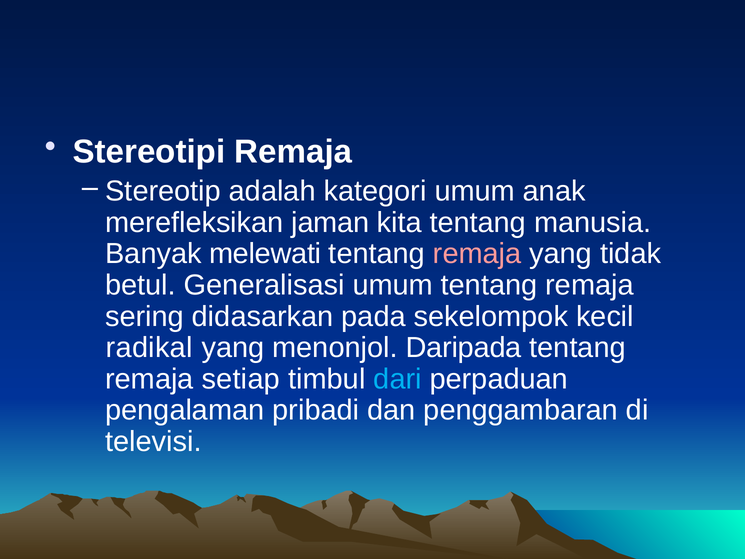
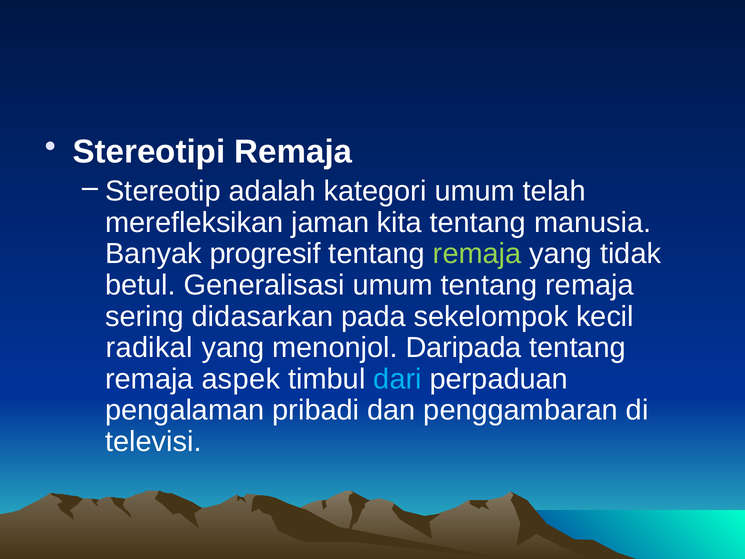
anak: anak -> telah (554, 191)
melewati: melewati -> progresif (265, 254)
remaja colour: pink -> light green (477, 254)
setiap: setiap -> aspek (241, 379)
